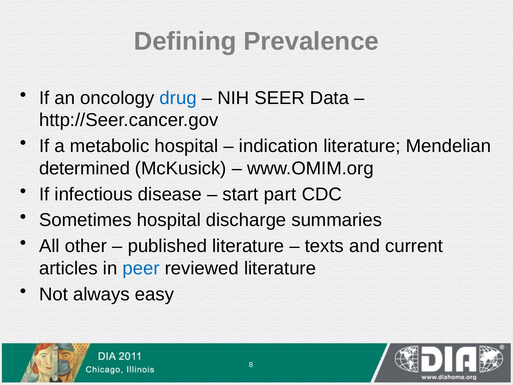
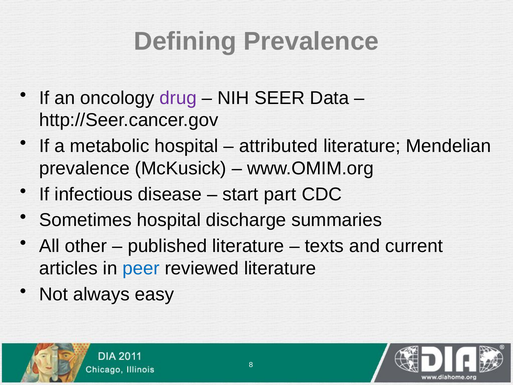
drug colour: blue -> purple (178, 98)
indication: indication -> attributed (278, 146)
determined: determined -> prevalence (84, 168)
